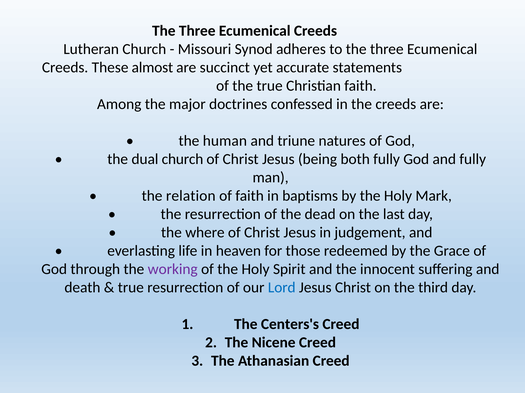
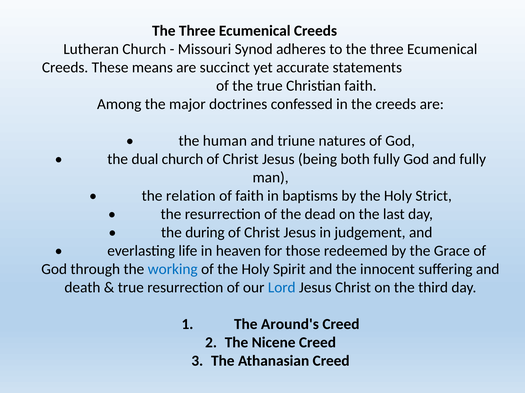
almost: almost -> means (152, 68)
Mark: Mark -> Strict (434, 196)
where: where -> during (205, 233)
working colour: purple -> blue (173, 270)
Centers's: Centers's -> Around's (290, 325)
